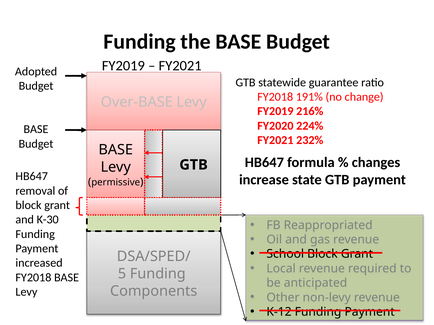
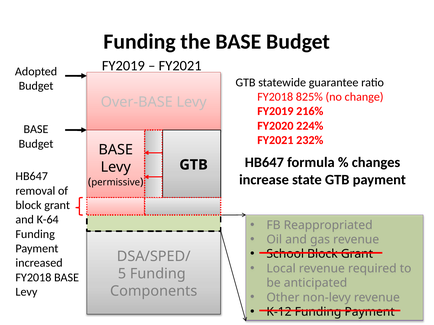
191%: 191% -> 825% (309, 97)
K-30: K-30 -> K-64 (48, 220)
